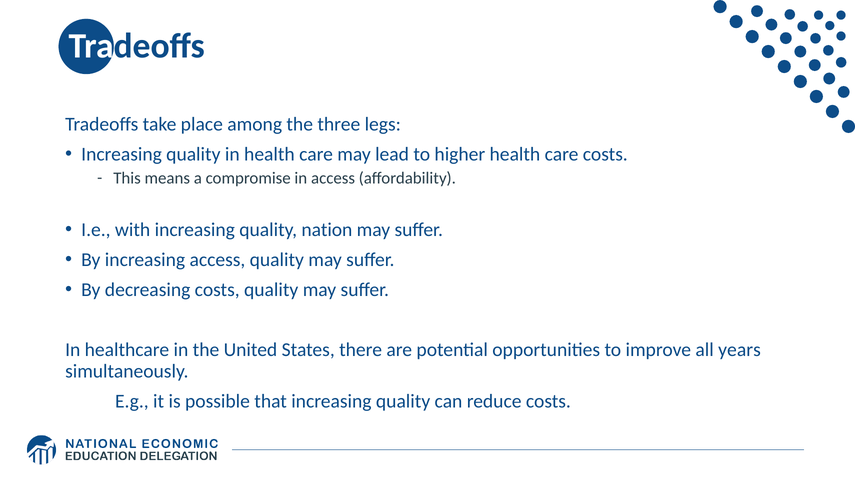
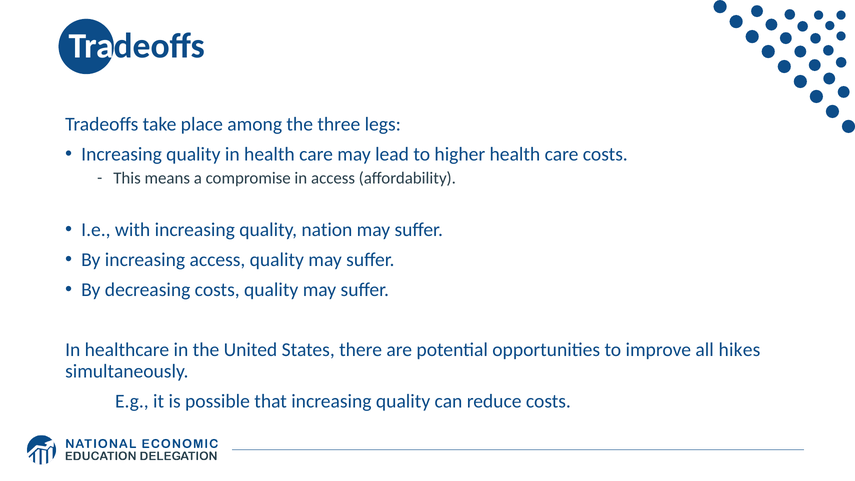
years: years -> hikes (739, 350)
